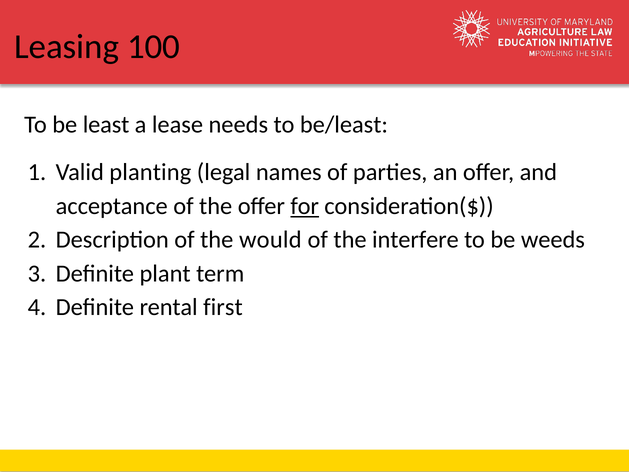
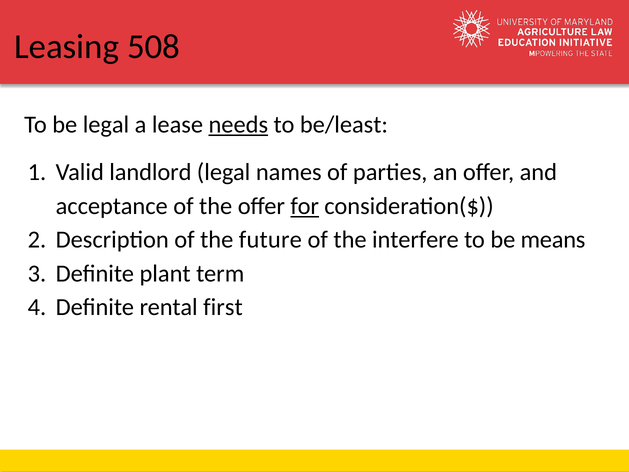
100: 100 -> 508 (154, 47)
be least: least -> legal (106, 124)
needs underline: none -> present (238, 124)
planting: planting -> landlord (150, 172)
would: would -> future (270, 240)
weeds: weeds -> means (553, 240)
